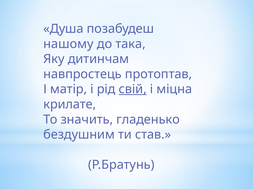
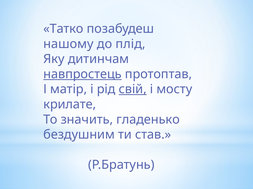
Душа: Душа -> Татко (63, 29)
така: така -> плід (130, 44)
навпростець underline: none -> present (82, 74)
міцна: міцна -> мосту (174, 90)
